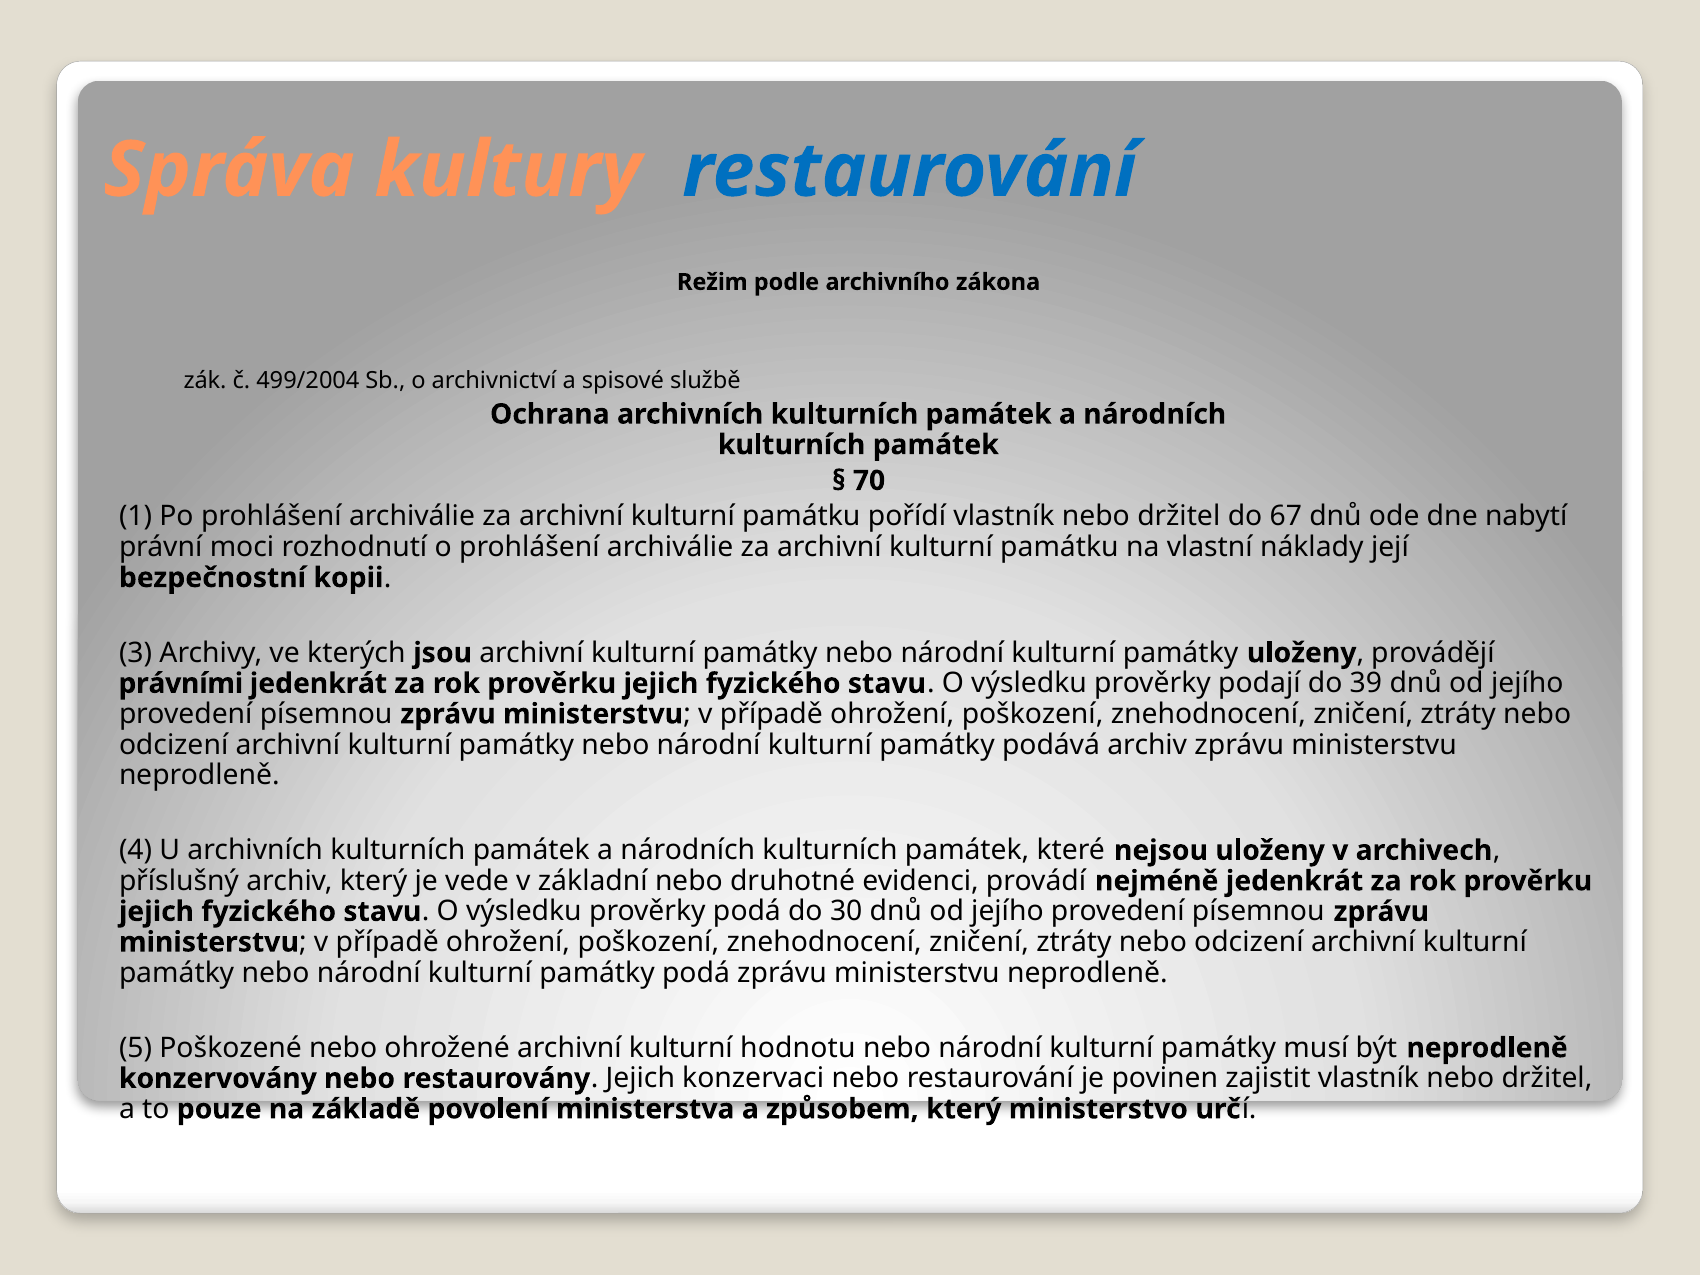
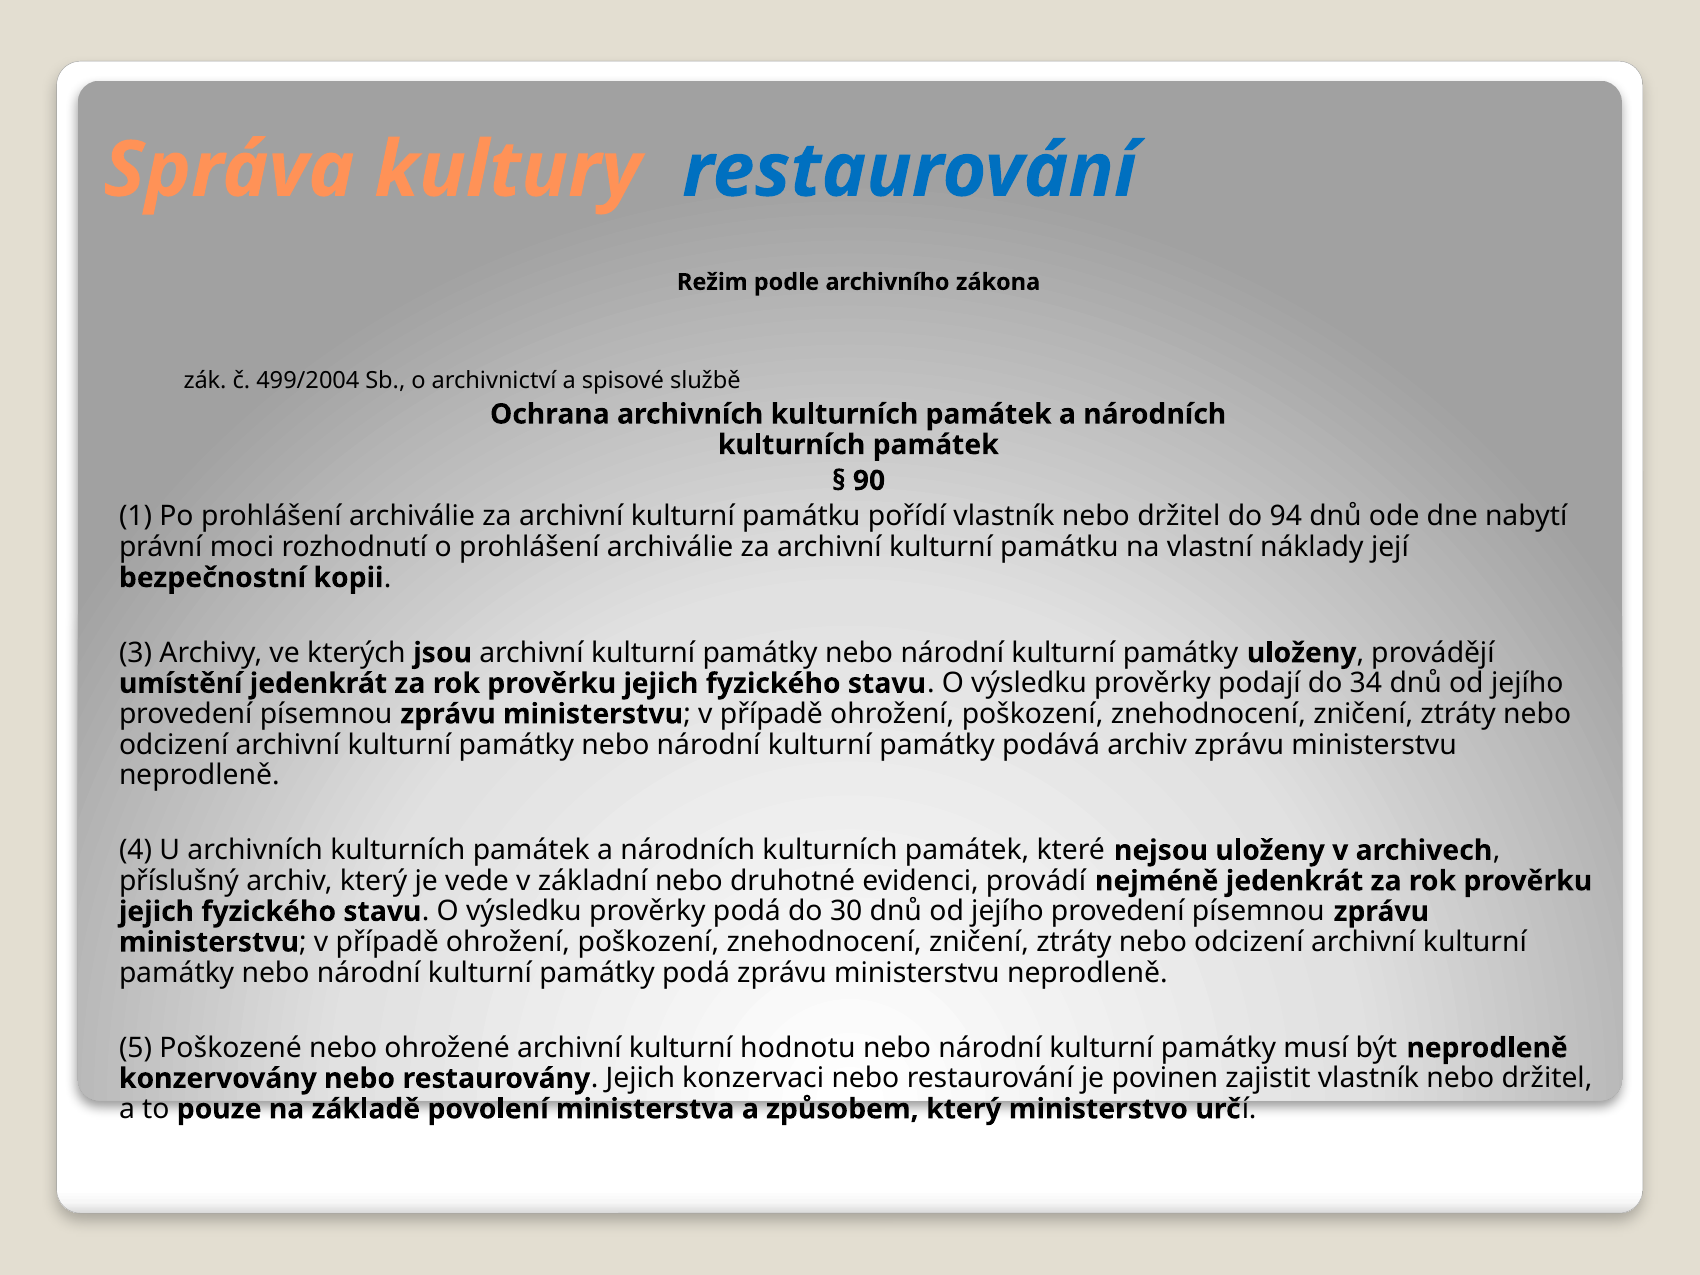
70: 70 -> 90 (869, 481)
67: 67 -> 94 (1286, 517)
právními: právními -> umístění (181, 684)
39: 39 -> 34 (1366, 684)
